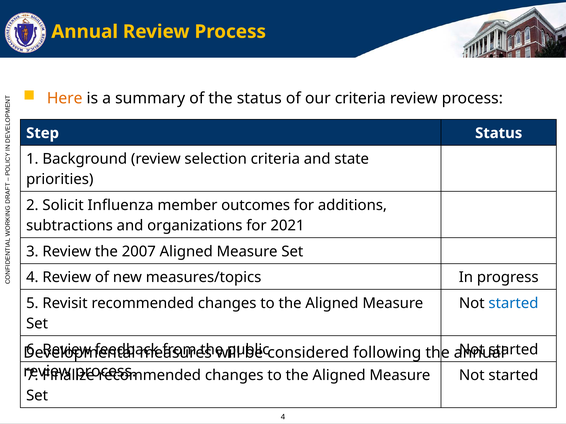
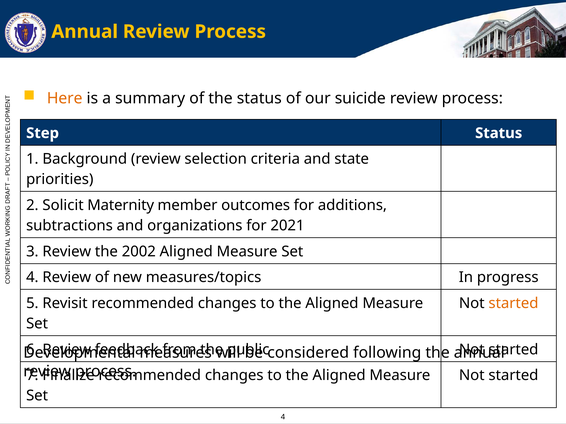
our criteria: criteria -> suicide (360, 98)
Influenza: Influenza -> Maternity (121, 205)
2007: 2007 -> 2002 (139, 252)
started colour: blue -> orange (513, 304)
